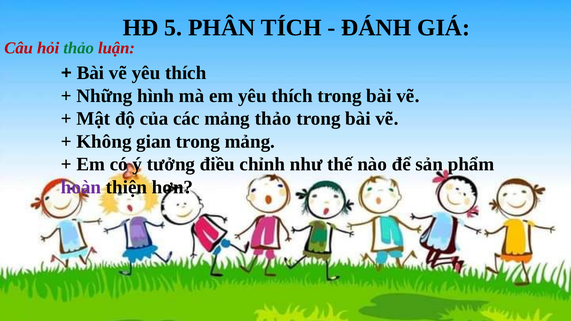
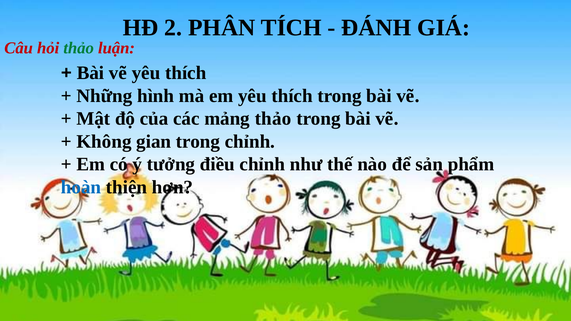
5: 5 -> 2 (173, 28)
trong mảng: mảng -> chỉnh (250, 142)
hoàn colour: purple -> blue (81, 187)
